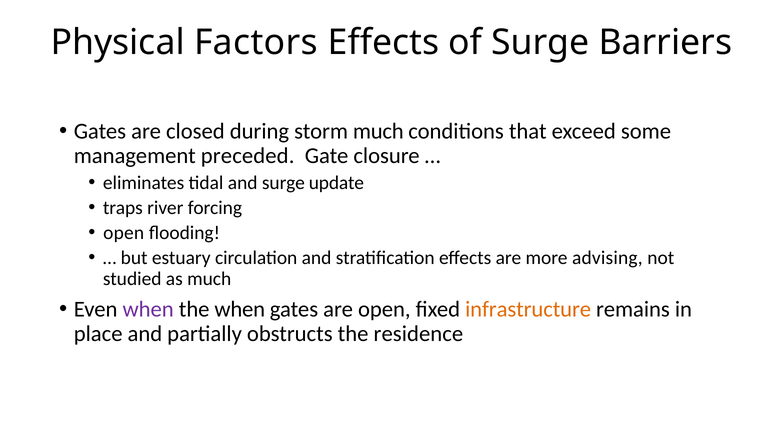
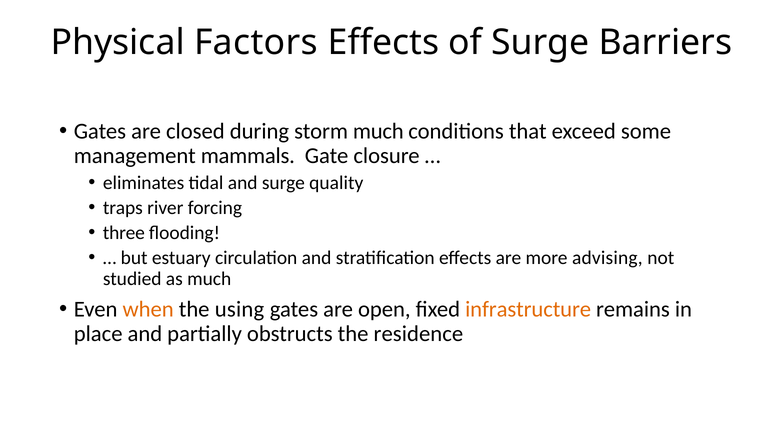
preceded: preceded -> mammals (248, 156)
update: update -> quality (336, 183)
open: open -> three (124, 233)
when colour: purple -> orange (148, 309)
the when: when -> using (240, 309)
